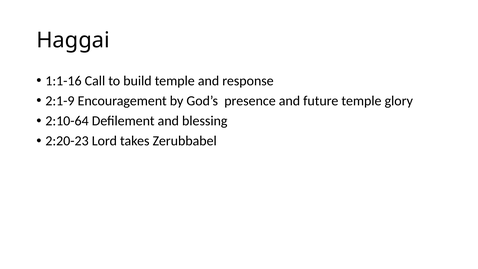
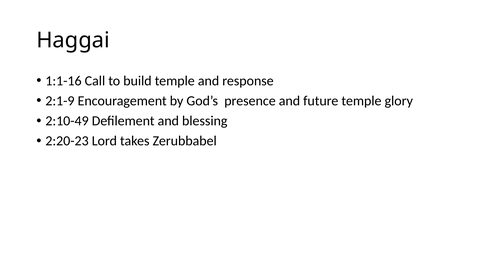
2:10-64: 2:10-64 -> 2:10-49 (67, 121)
